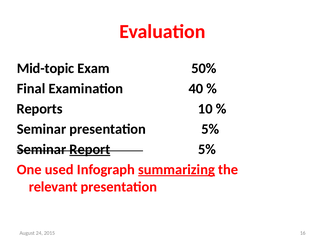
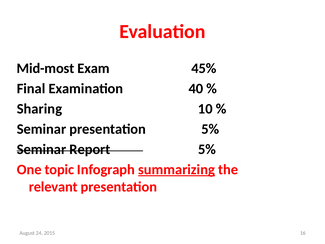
Mid-topic: Mid-topic -> Mid-most (46, 68)
50%: 50% -> 45% (204, 68)
Reports: Reports -> Sharing (39, 109)
Report underline: present -> none (90, 149)
used: used -> topic (59, 169)
